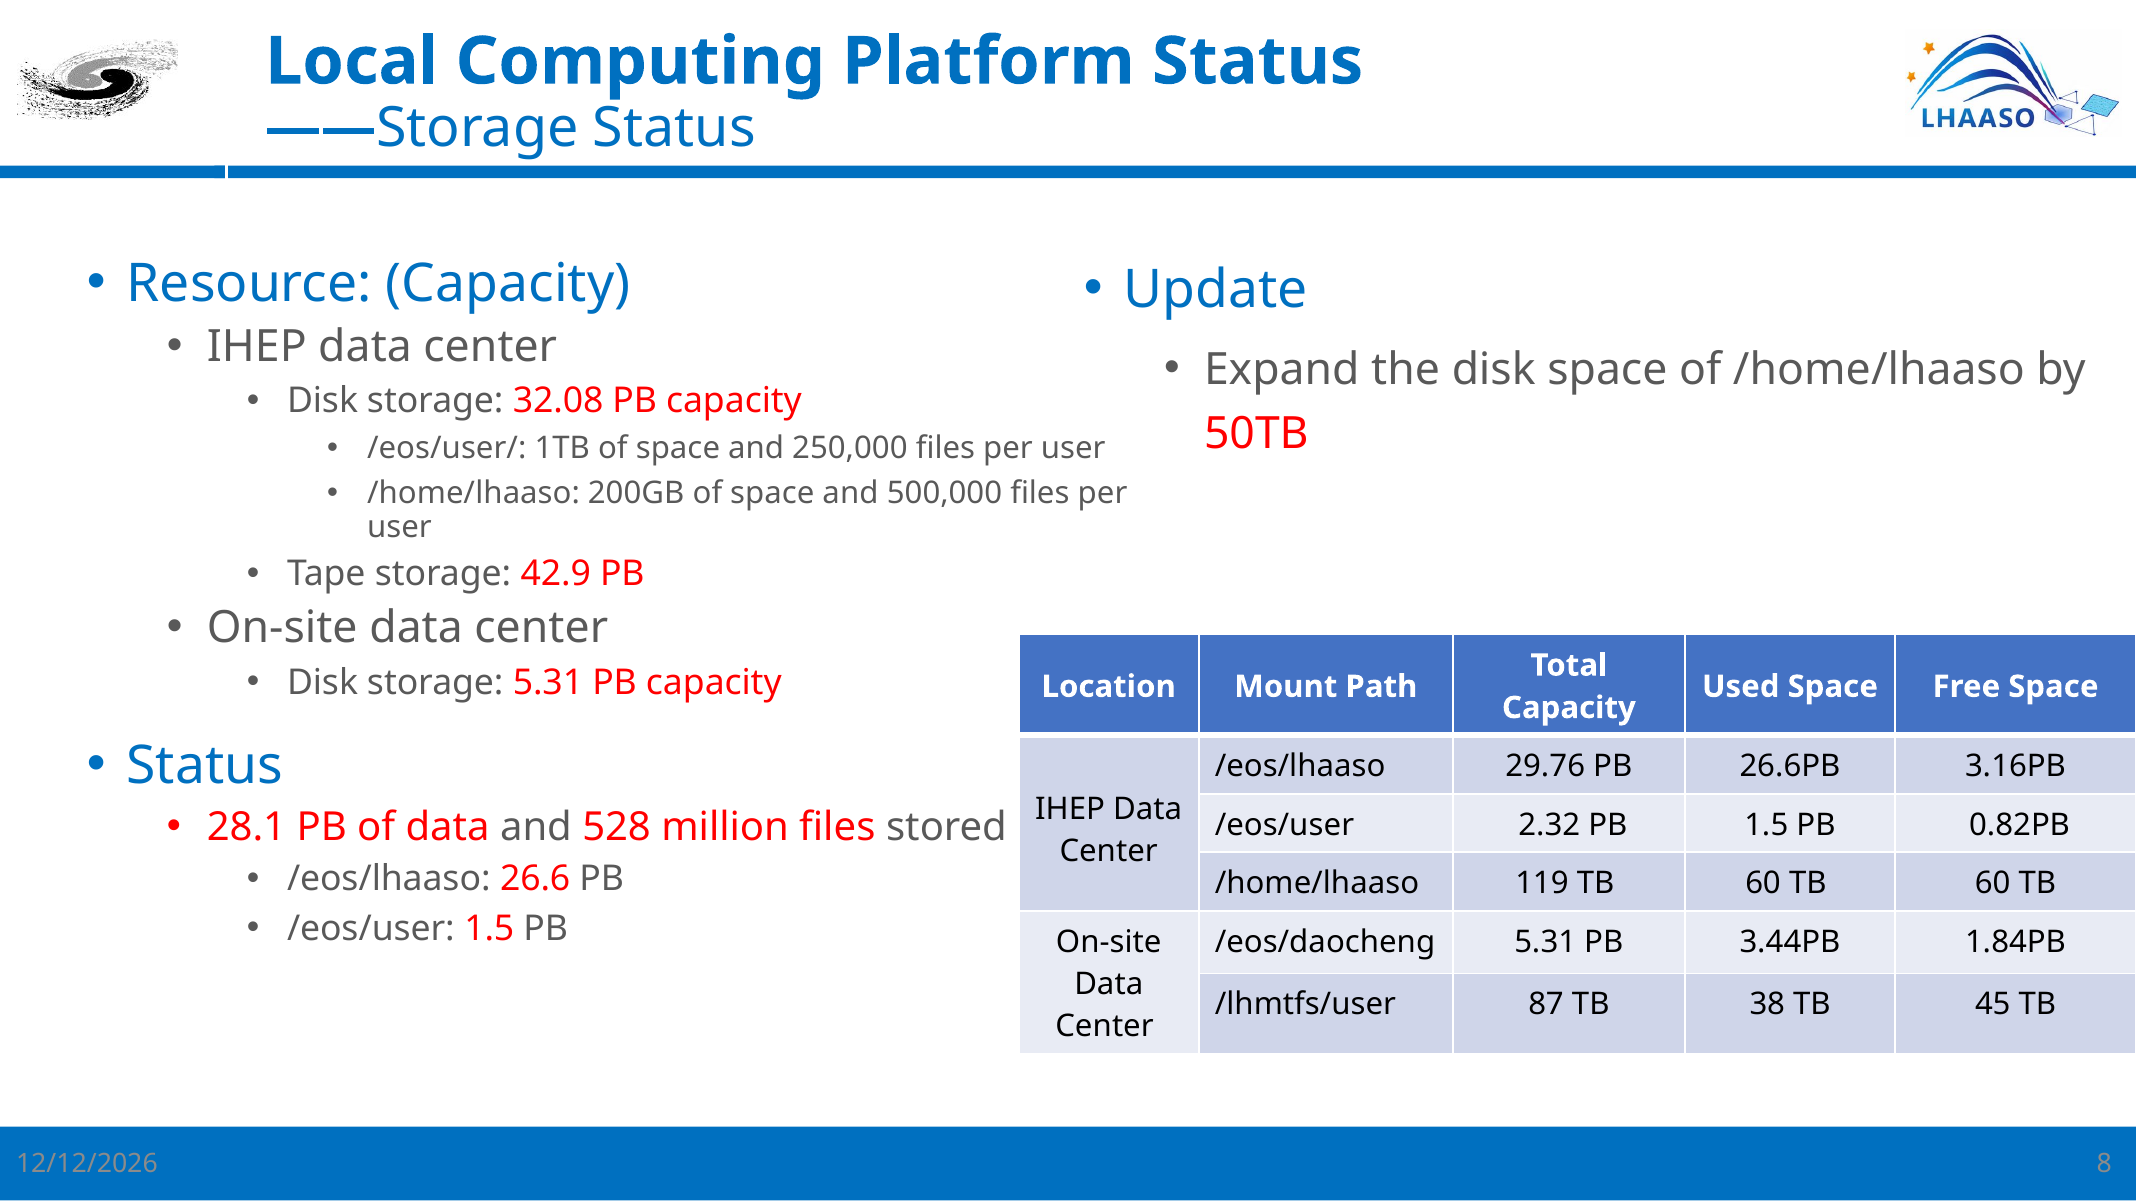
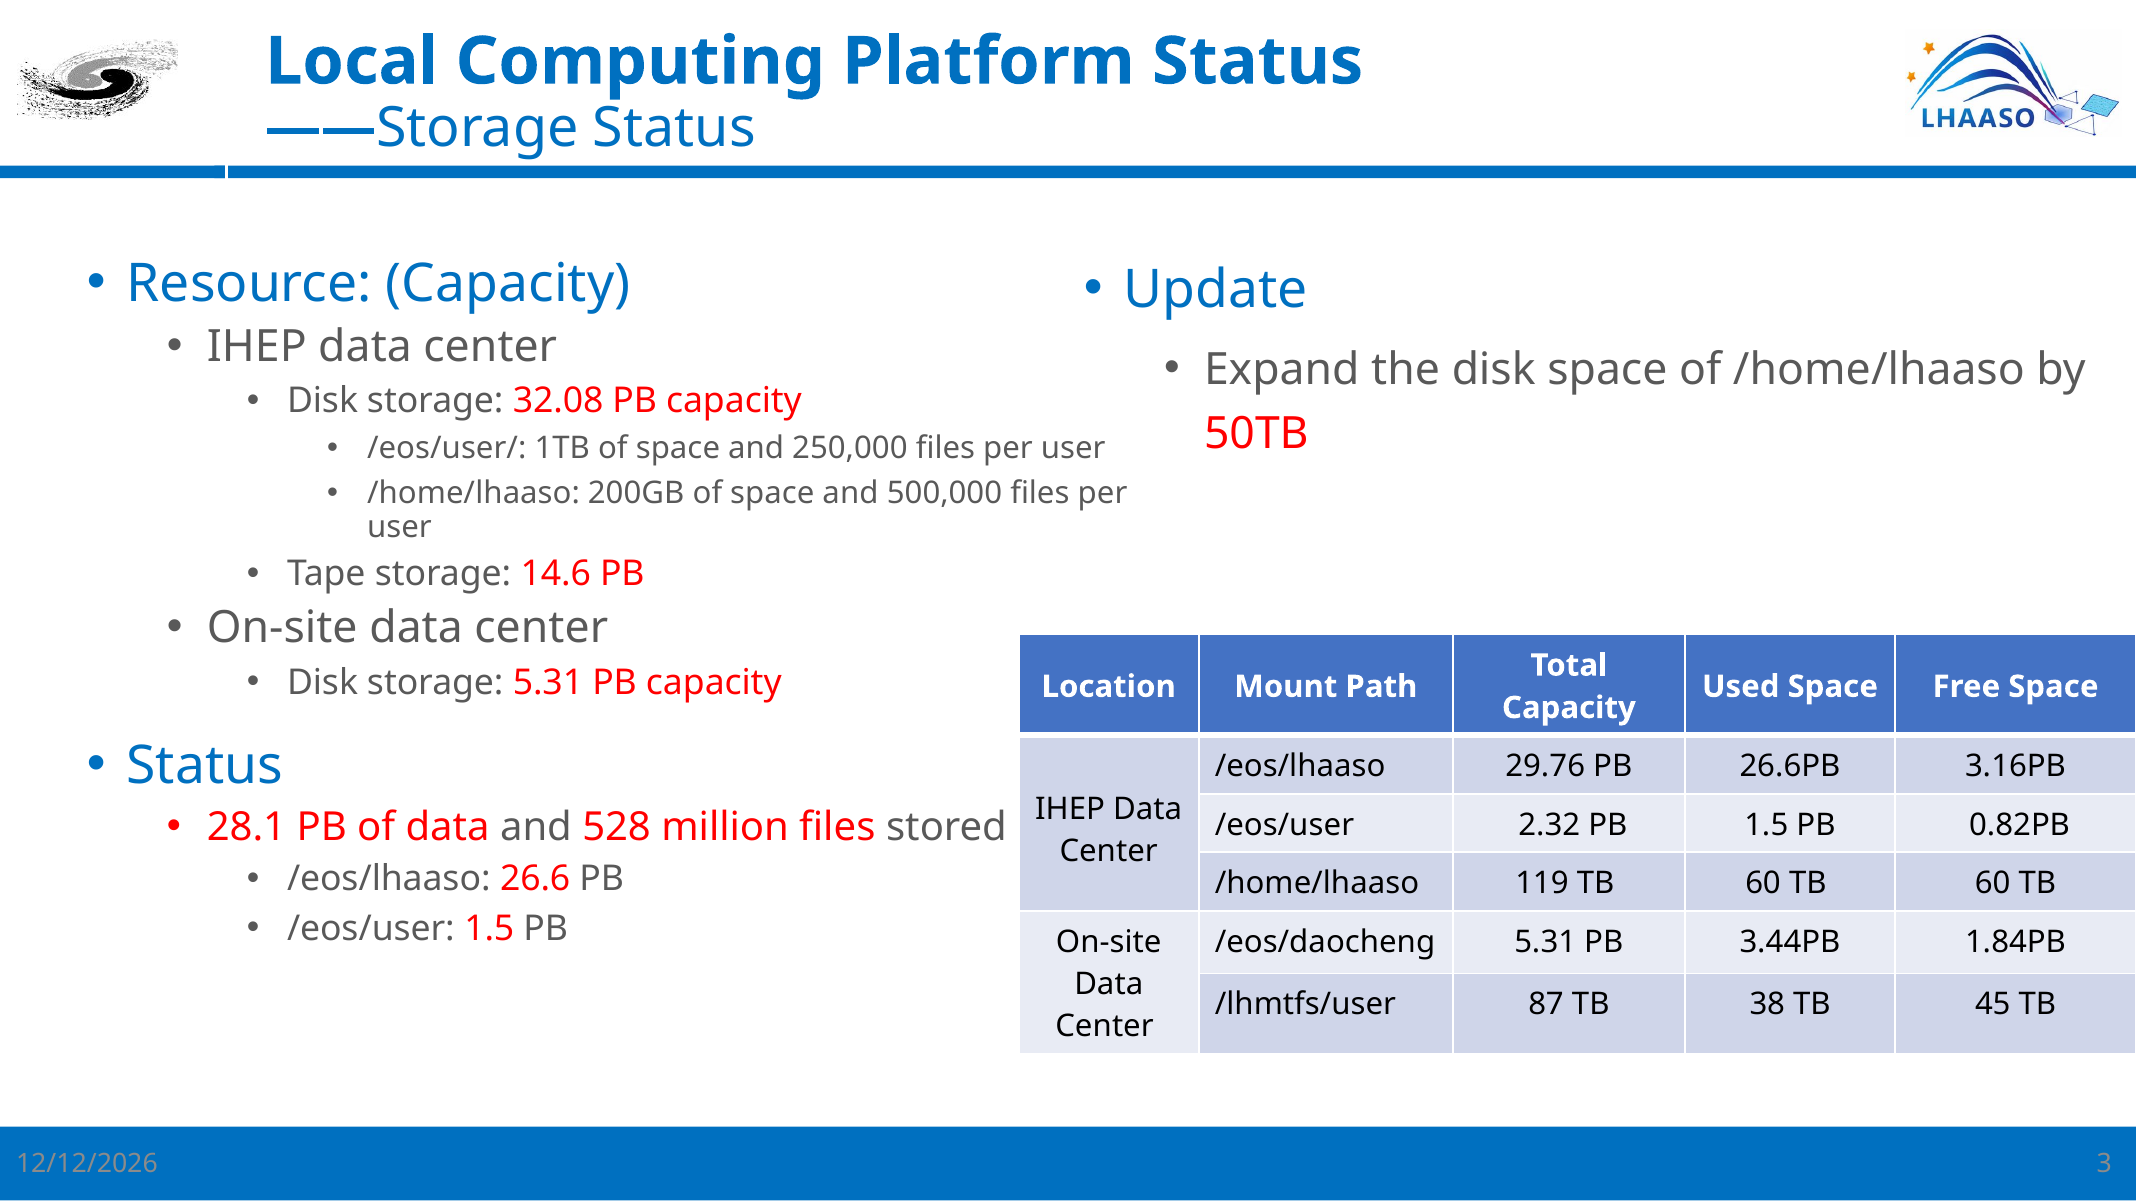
42.9: 42.9 -> 14.6 (556, 574)
8: 8 -> 3 (2104, 1164)
